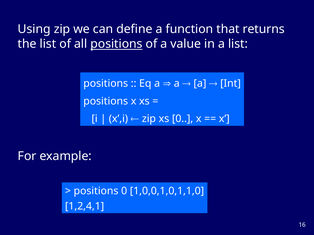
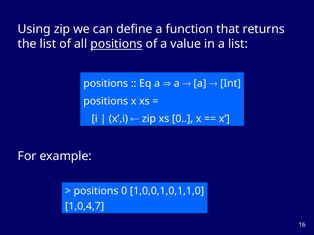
1,2,4,1: 1,2,4,1 -> 1,0,4,7 (85, 207)
